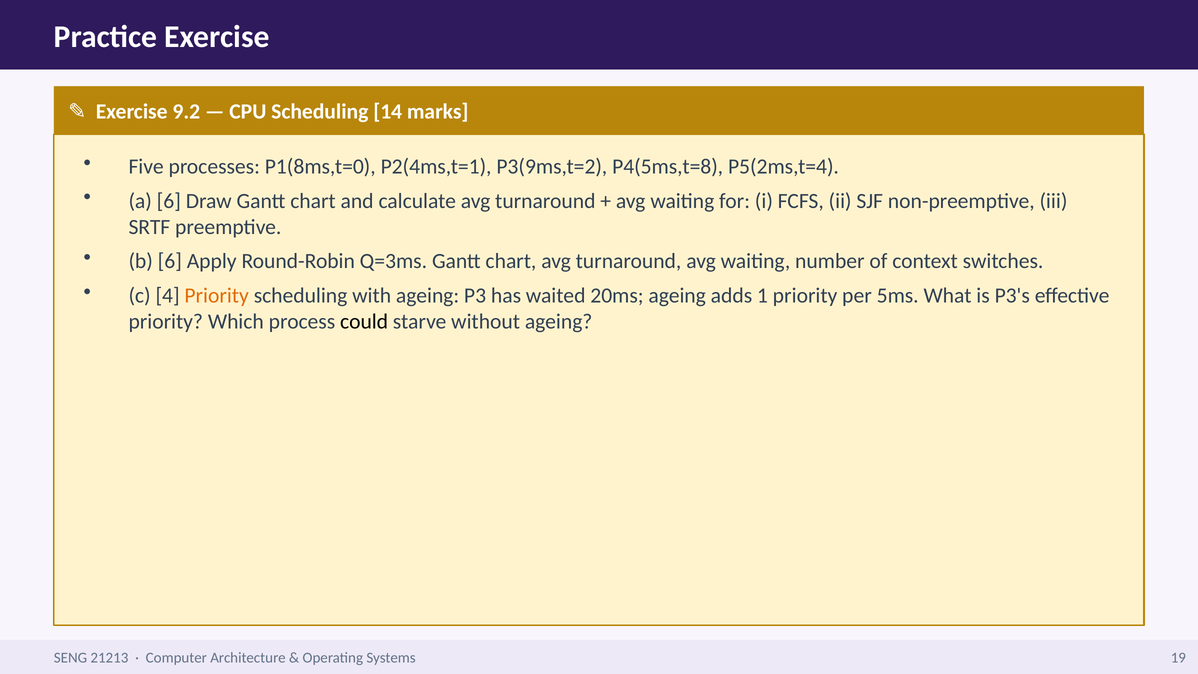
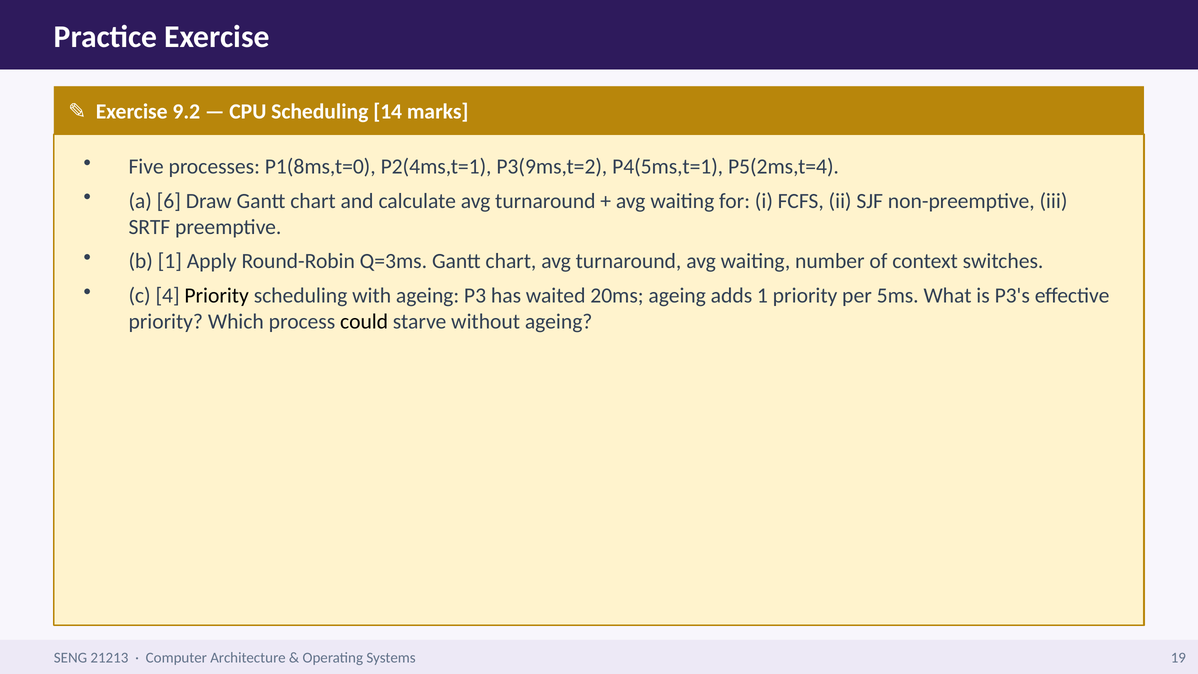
P4(5ms,t=8: P4(5ms,t=8 -> P4(5ms,t=1 (668, 167)
b 6: 6 -> 1 (170, 261)
Priority colour: orange -> black (217, 295)
